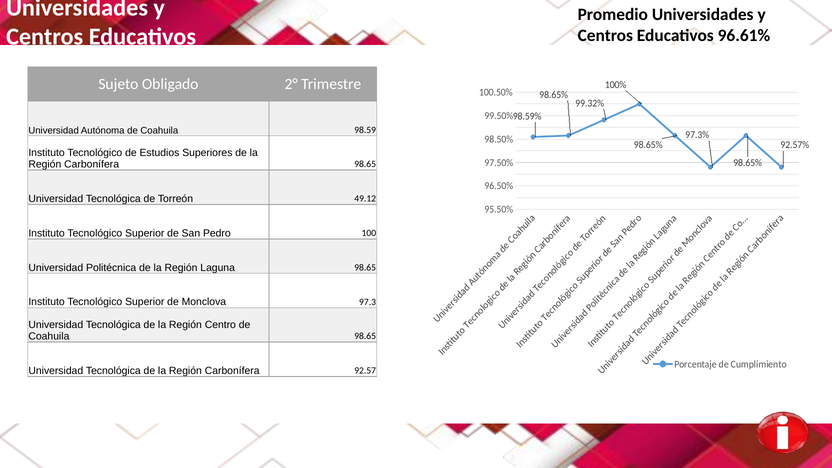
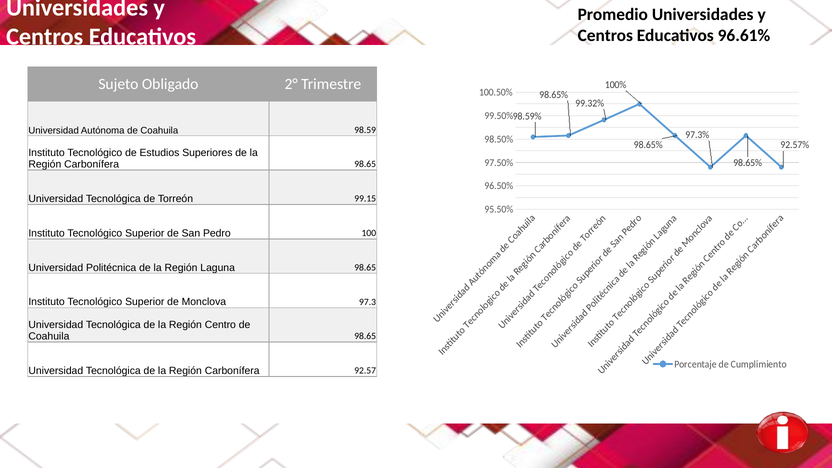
49.12: 49.12 -> 99.15 (365, 199)
